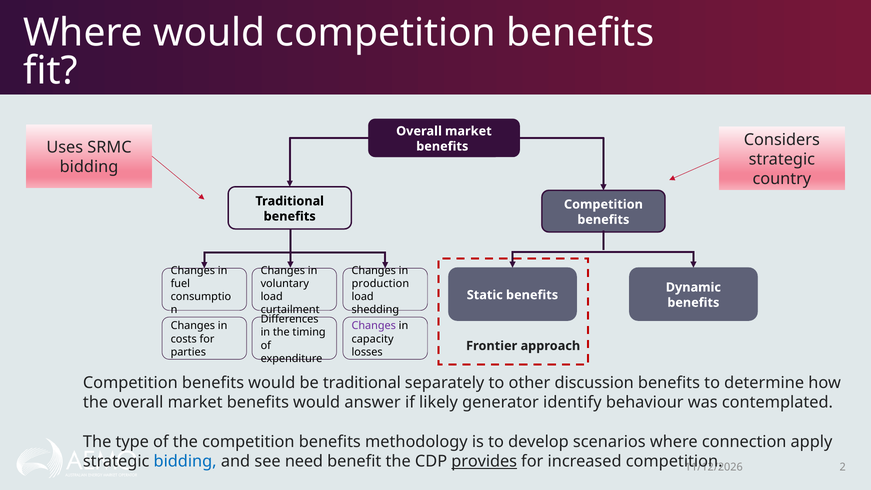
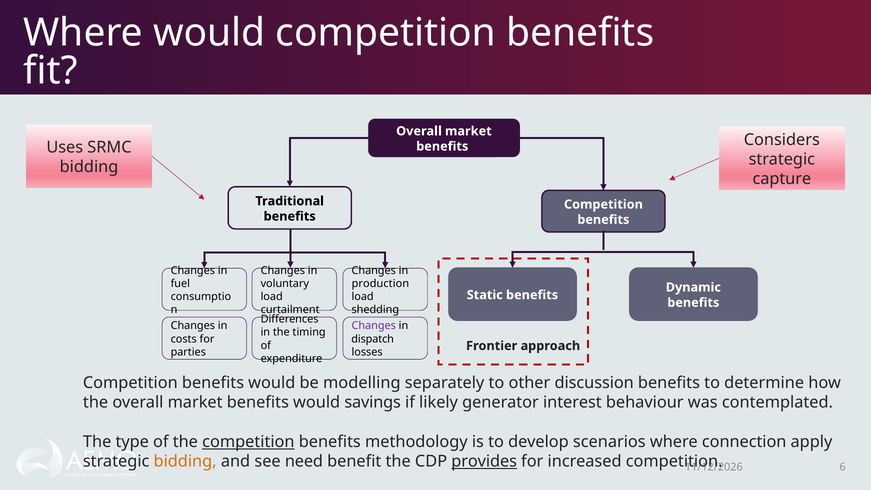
country: country -> capture (782, 179)
capacity: capacity -> dispatch (373, 339)
be traditional: traditional -> modelling (362, 383)
answer: answer -> savings (373, 403)
identify: identify -> interest (572, 403)
competition underline: none -> present (248, 442)
bidding colour: blue -> orange (185, 461)
2: 2 -> 6 (843, 467)
